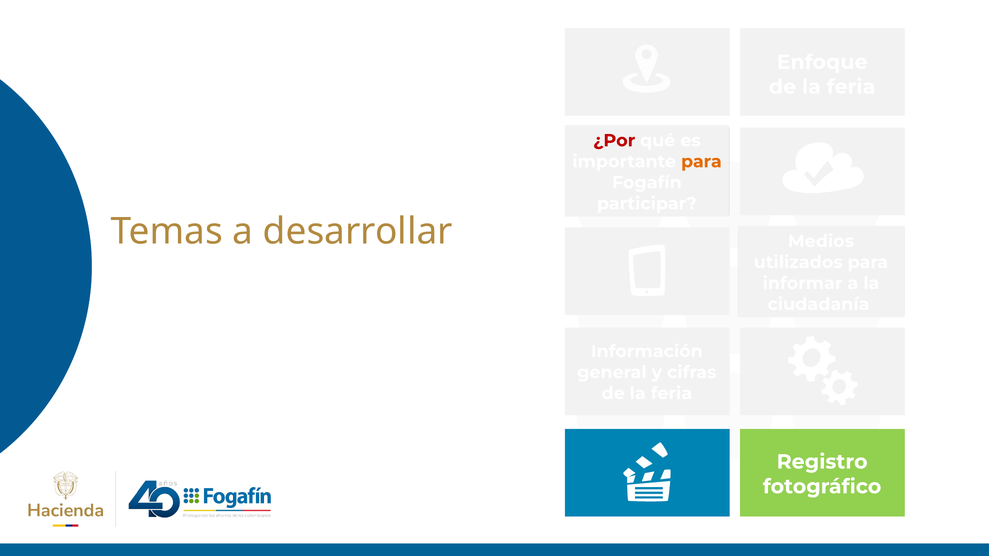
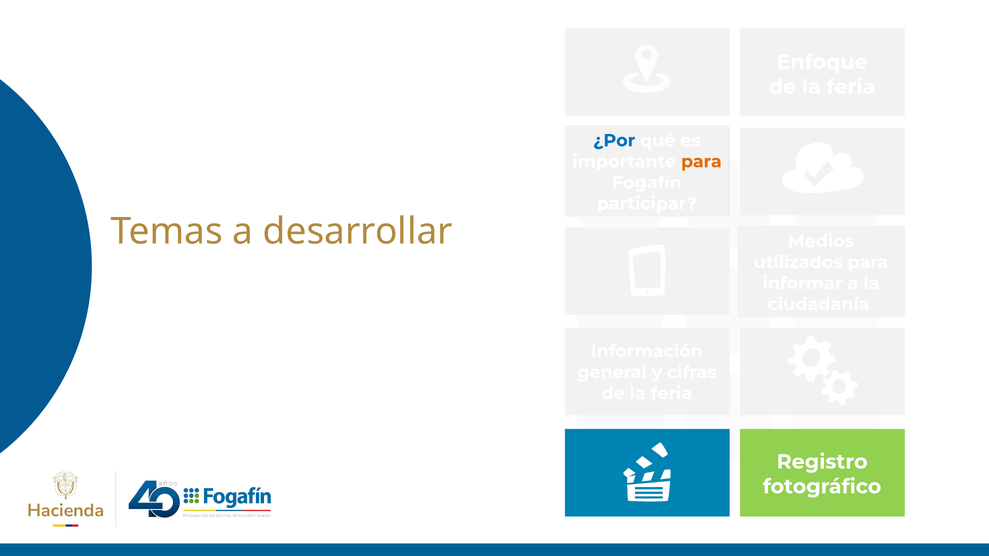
¿Por colour: red -> blue (614, 141)
